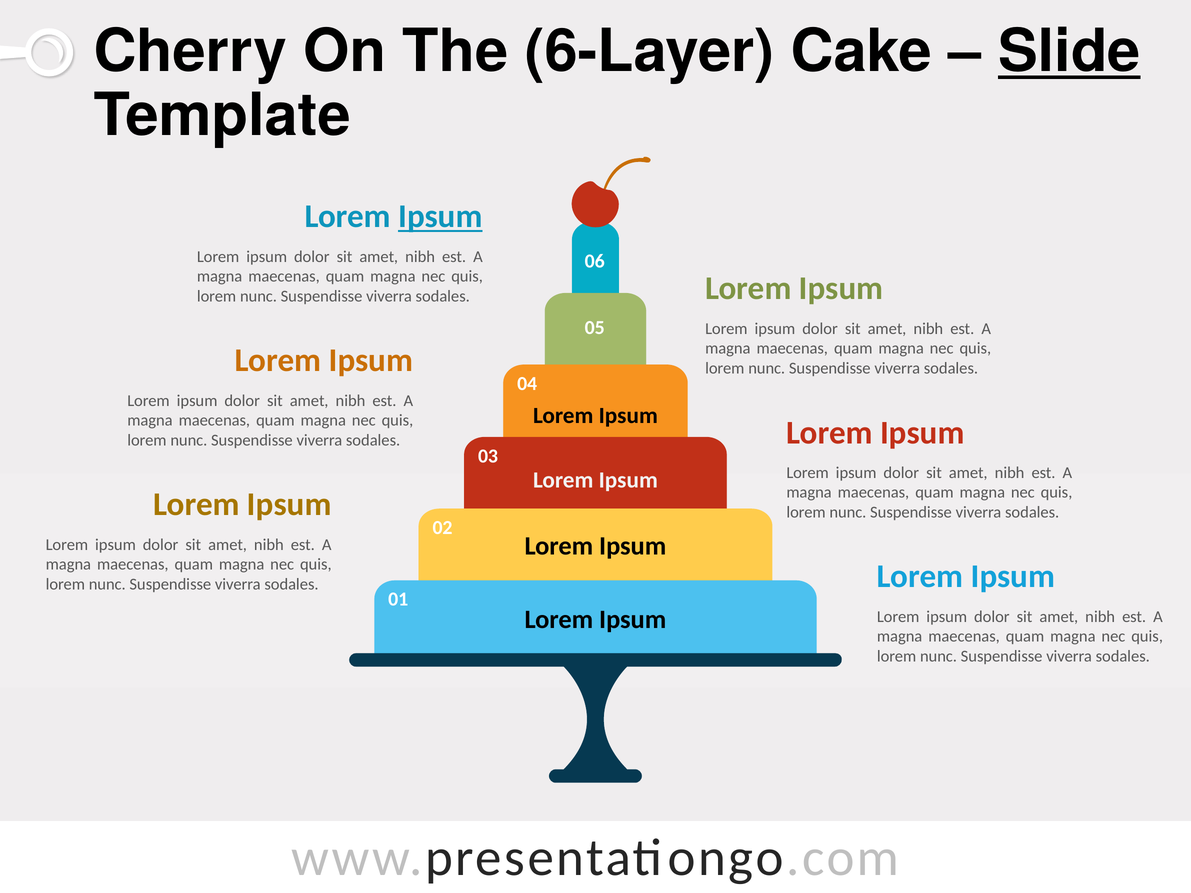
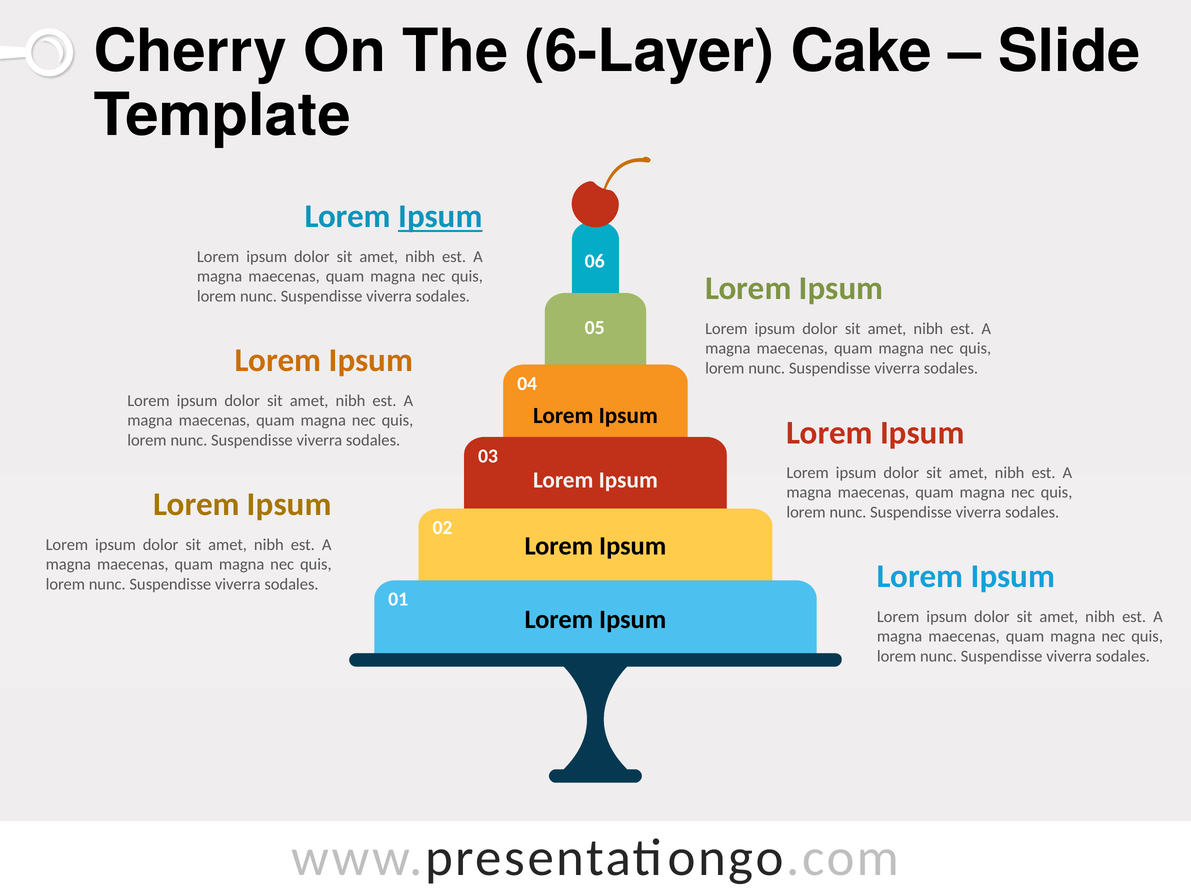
Slide underline: present -> none (1069, 51)
